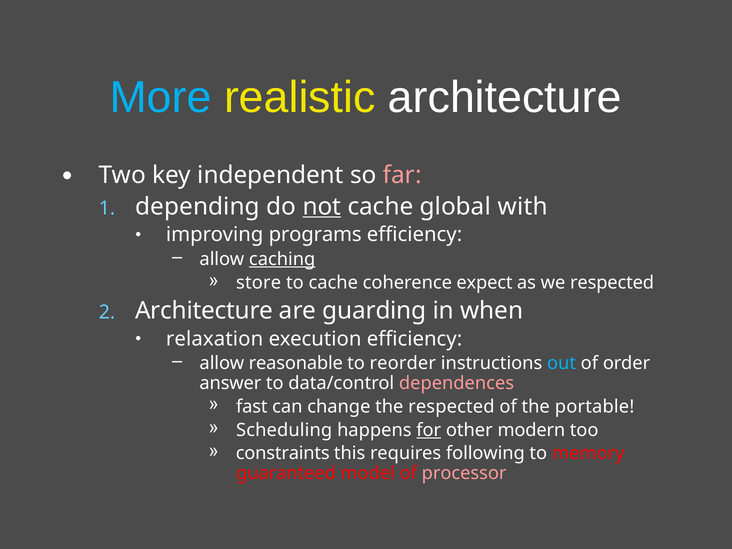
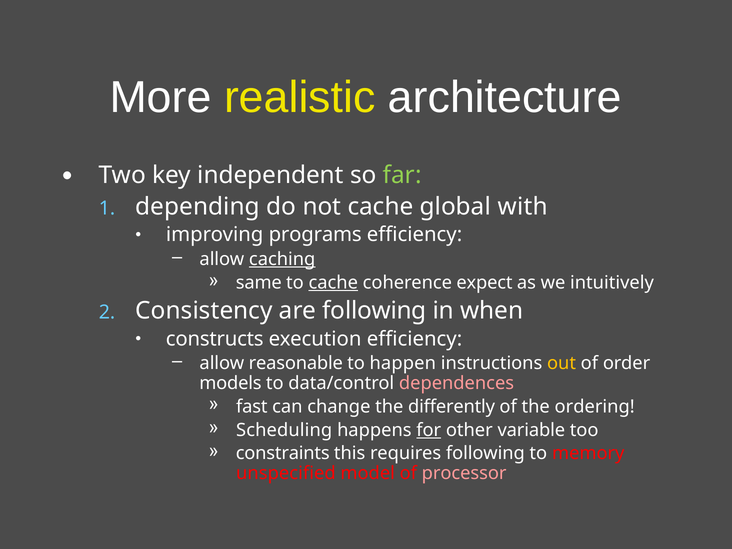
More colour: light blue -> white (161, 98)
far colour: pink -> light green (402, 175)
not underline: present -> none (322, 207)
store: store -> same (259, 283)
cache underline: none -> present (333, 283)
we respected: respected -> intuitively (612, 283)
Architecture: Architecture -> Consistency (204, 311)
are guarding: guarding -> following (374, 311)
relaxation: relaxation -> constructs (215, 339)
reorder: reorder -> happen (403, 363)
out colour: light blue -> yellow (562, 363)
answer: answer -> models (230, 383)
the respected: respected -> differently (452, 407)
portable: portable -> ordering (595, 407)
modern: modern -> variable (531, 430)
guaranteed: guaranteed -> unspecified (286, 473)
